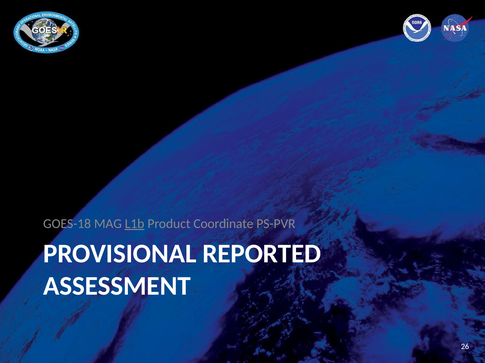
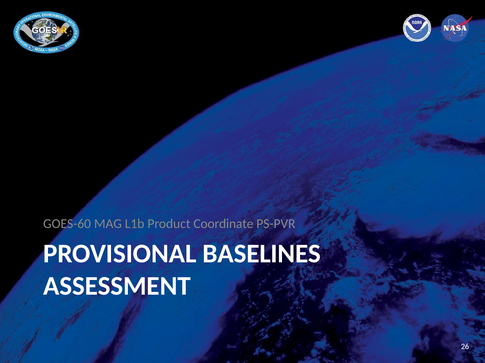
GOES-18: GOES-18 -> GOES-60 (67, 224)
L1b underline: present -> none (135, 224)
REPORTED: REPORTED -> BASELINES (262, 254)
